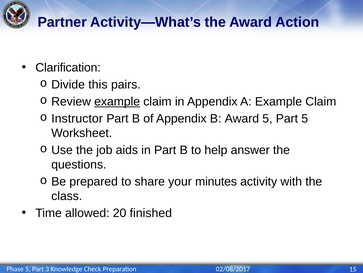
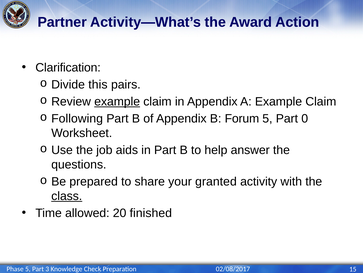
Instructor: Instructor -> Following (77, 118)
B Award: Award -> Forum (242, 118)
Part 5: 5 -> 0 (305, 118)
minutes: minutes -> granted (216, 181)
class underline: none -> present (67, 196)
